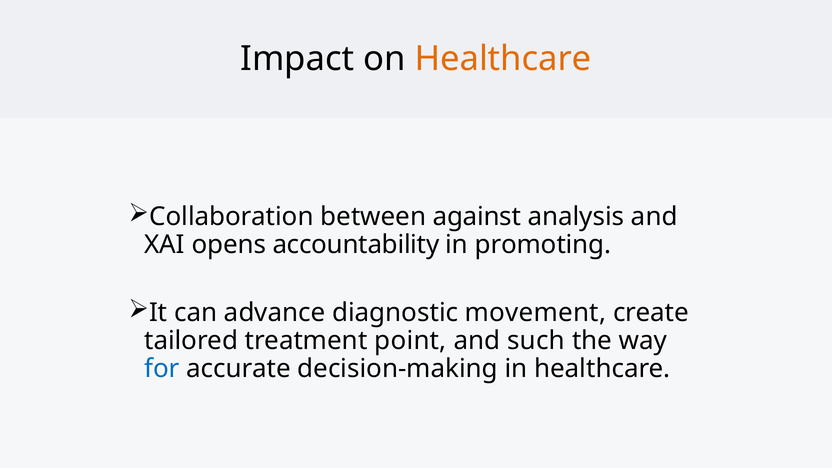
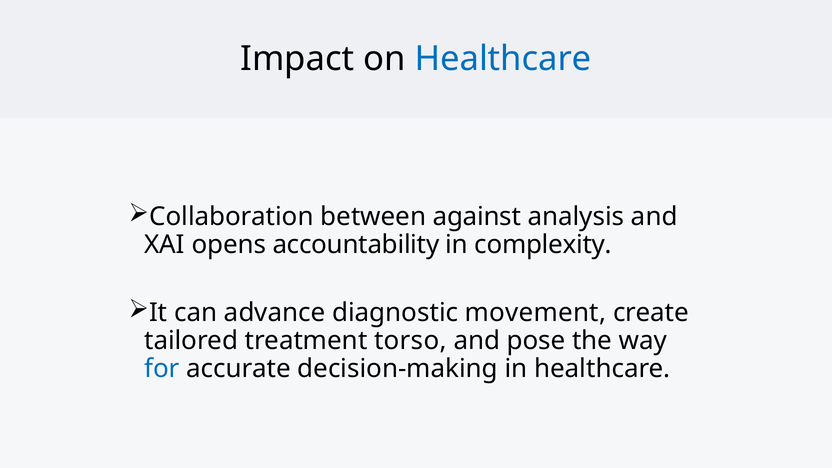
Healthcare colour: orange -> blue (503, 59)
promoting: promoting -> complexity (543, 245)
point: point -> torso (410, 341)
such: such -> pose (536, 341)
